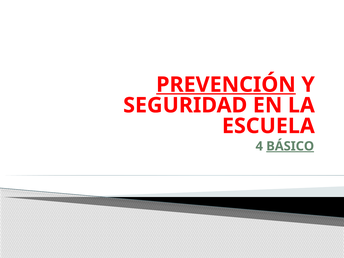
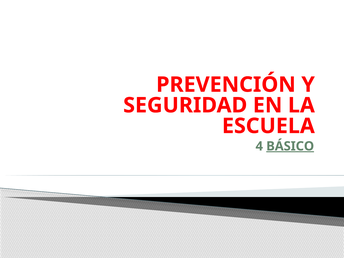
PREVENCIÓN underline: present -> none (226, 85)
